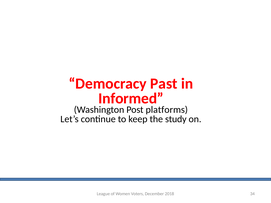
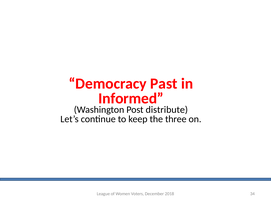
platforms: platforms -> distribute (167, 110)
study: study -> three (176, 119)
